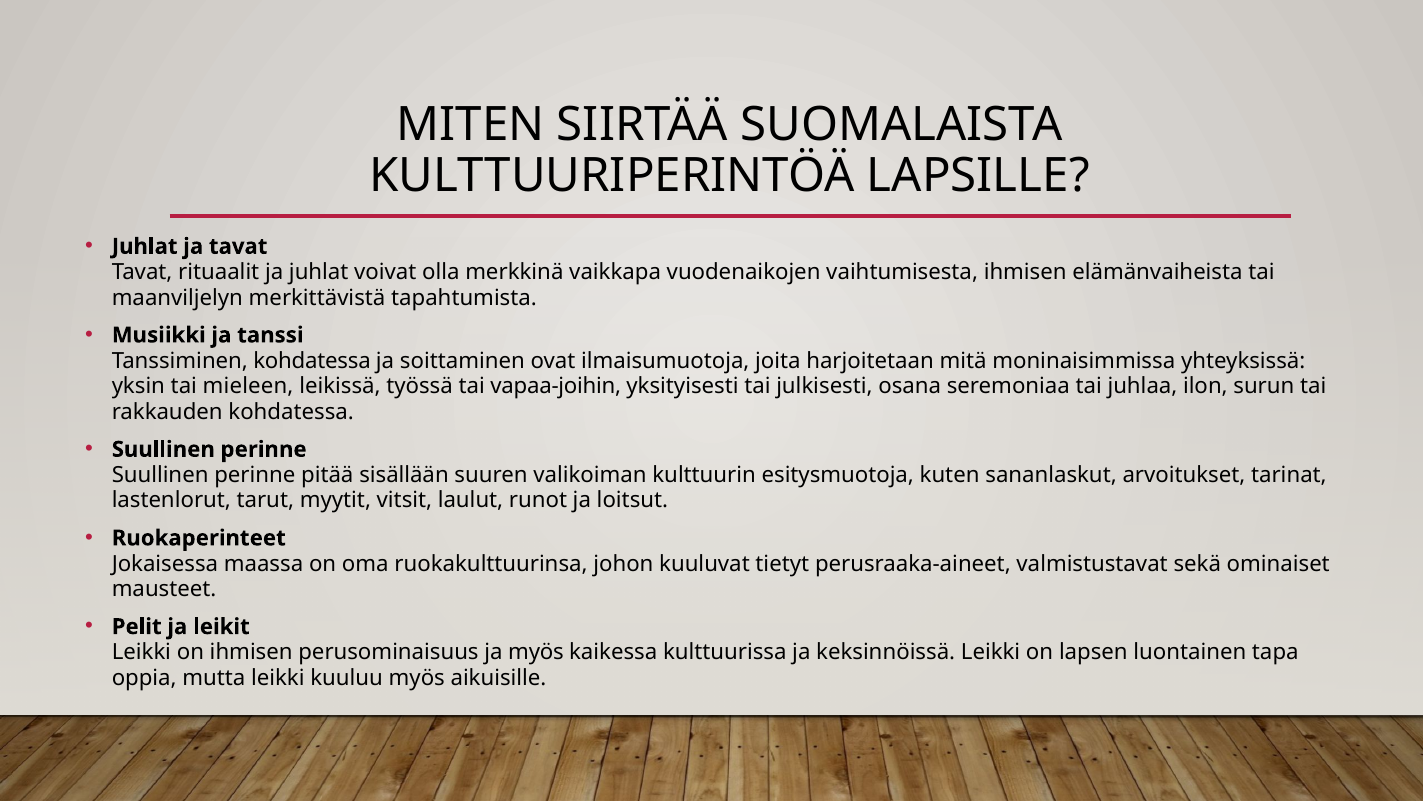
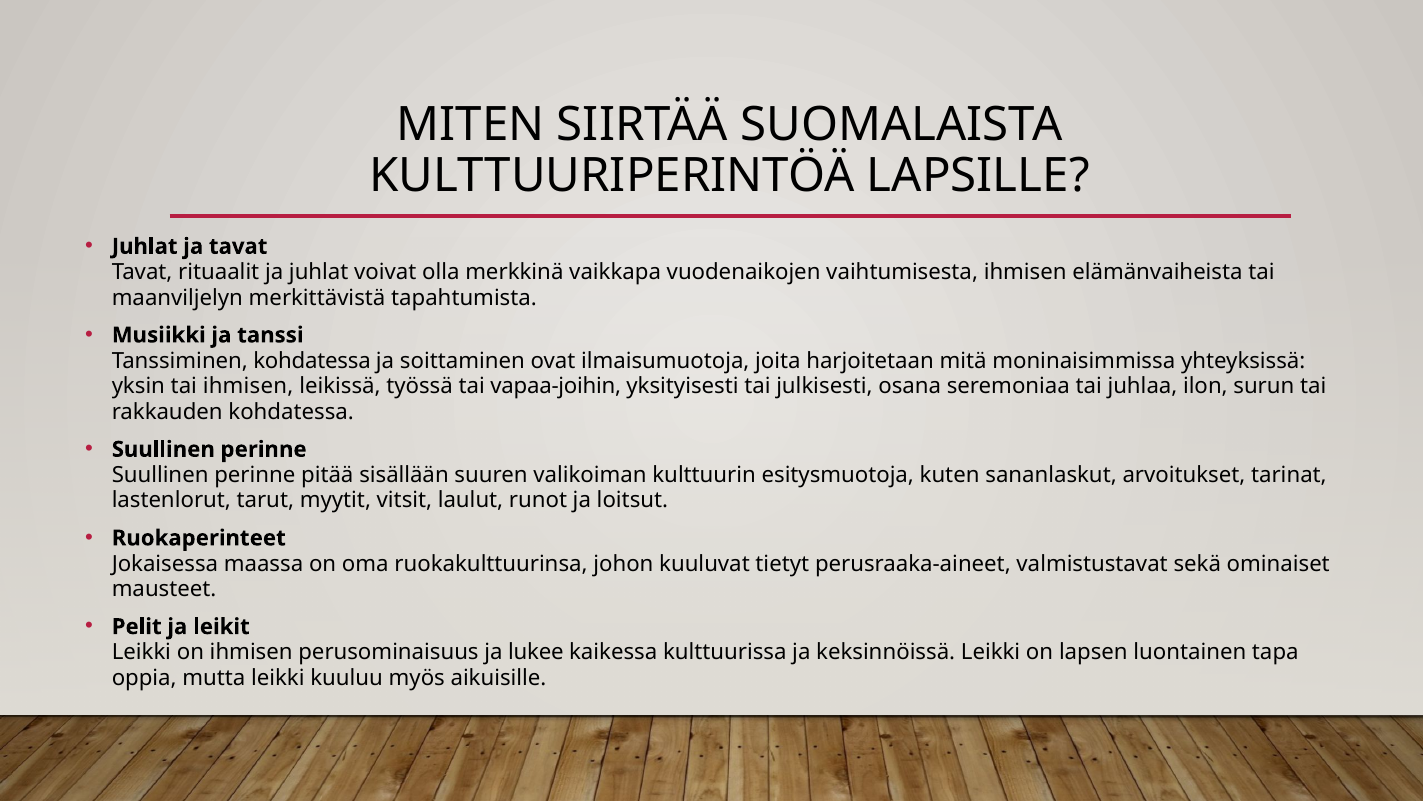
tai mieleen: mieleen -> ihmisen (248, 386)
ja myös: myös -> lukee (536, 652)
